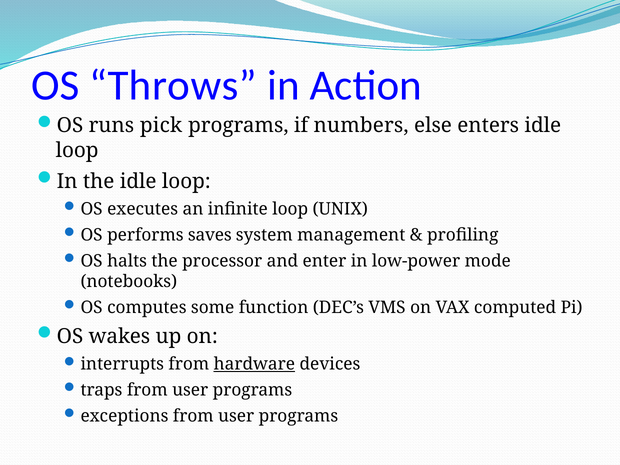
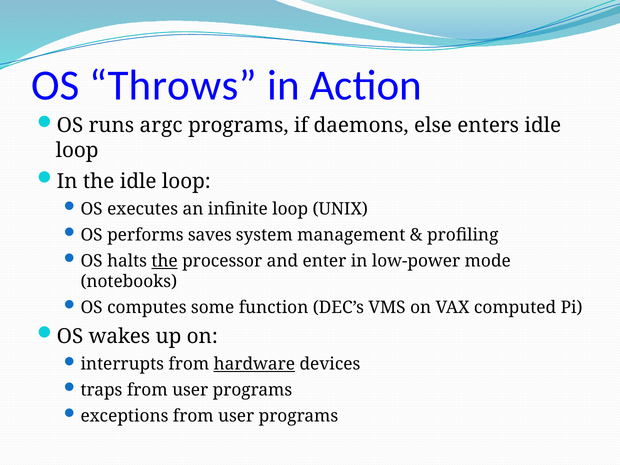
pick: pick -> argc (161, 125)
numbers: numbers -> daemons (361, 125)
the underline: none -> present (165, 261)
